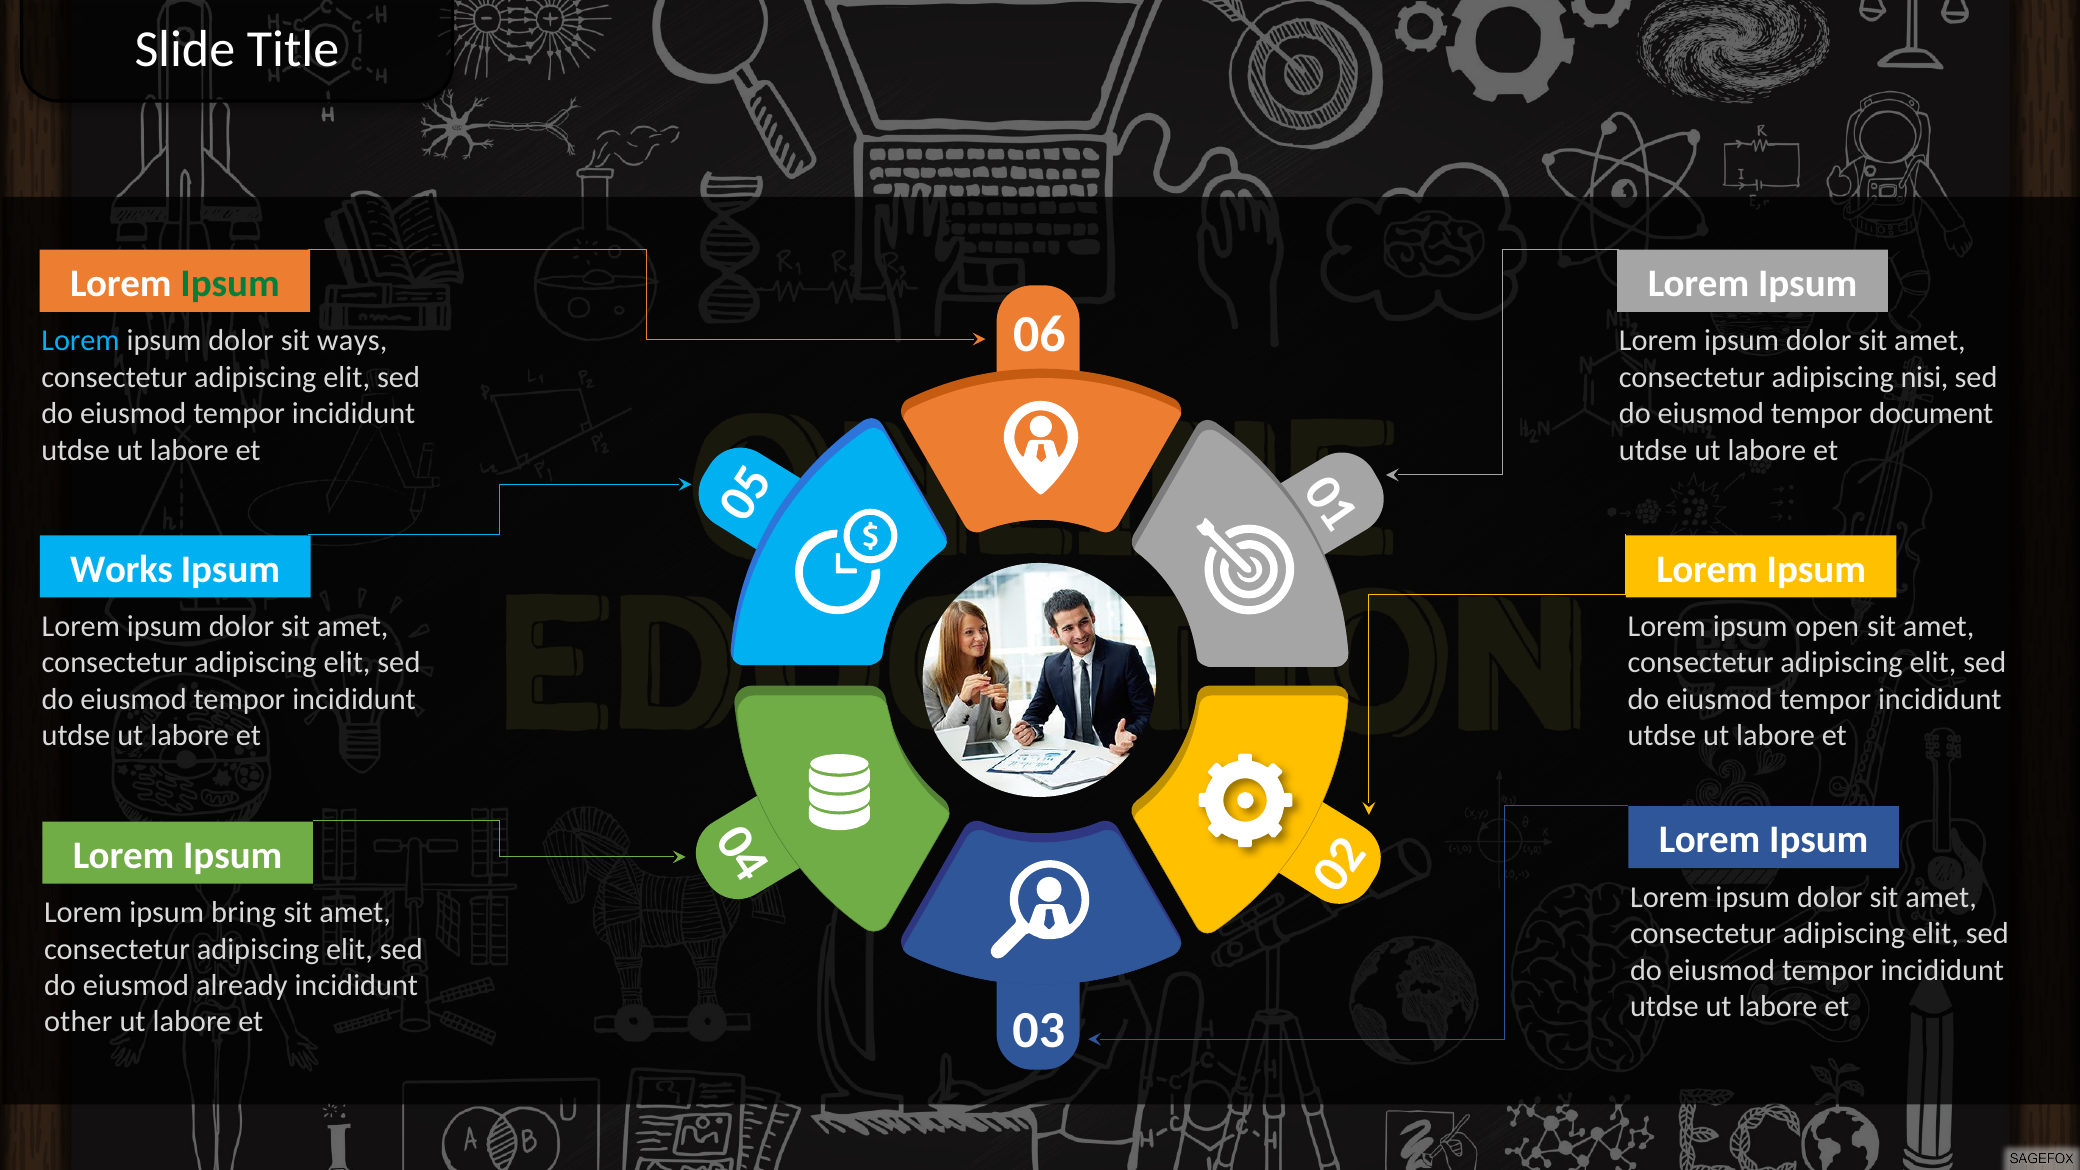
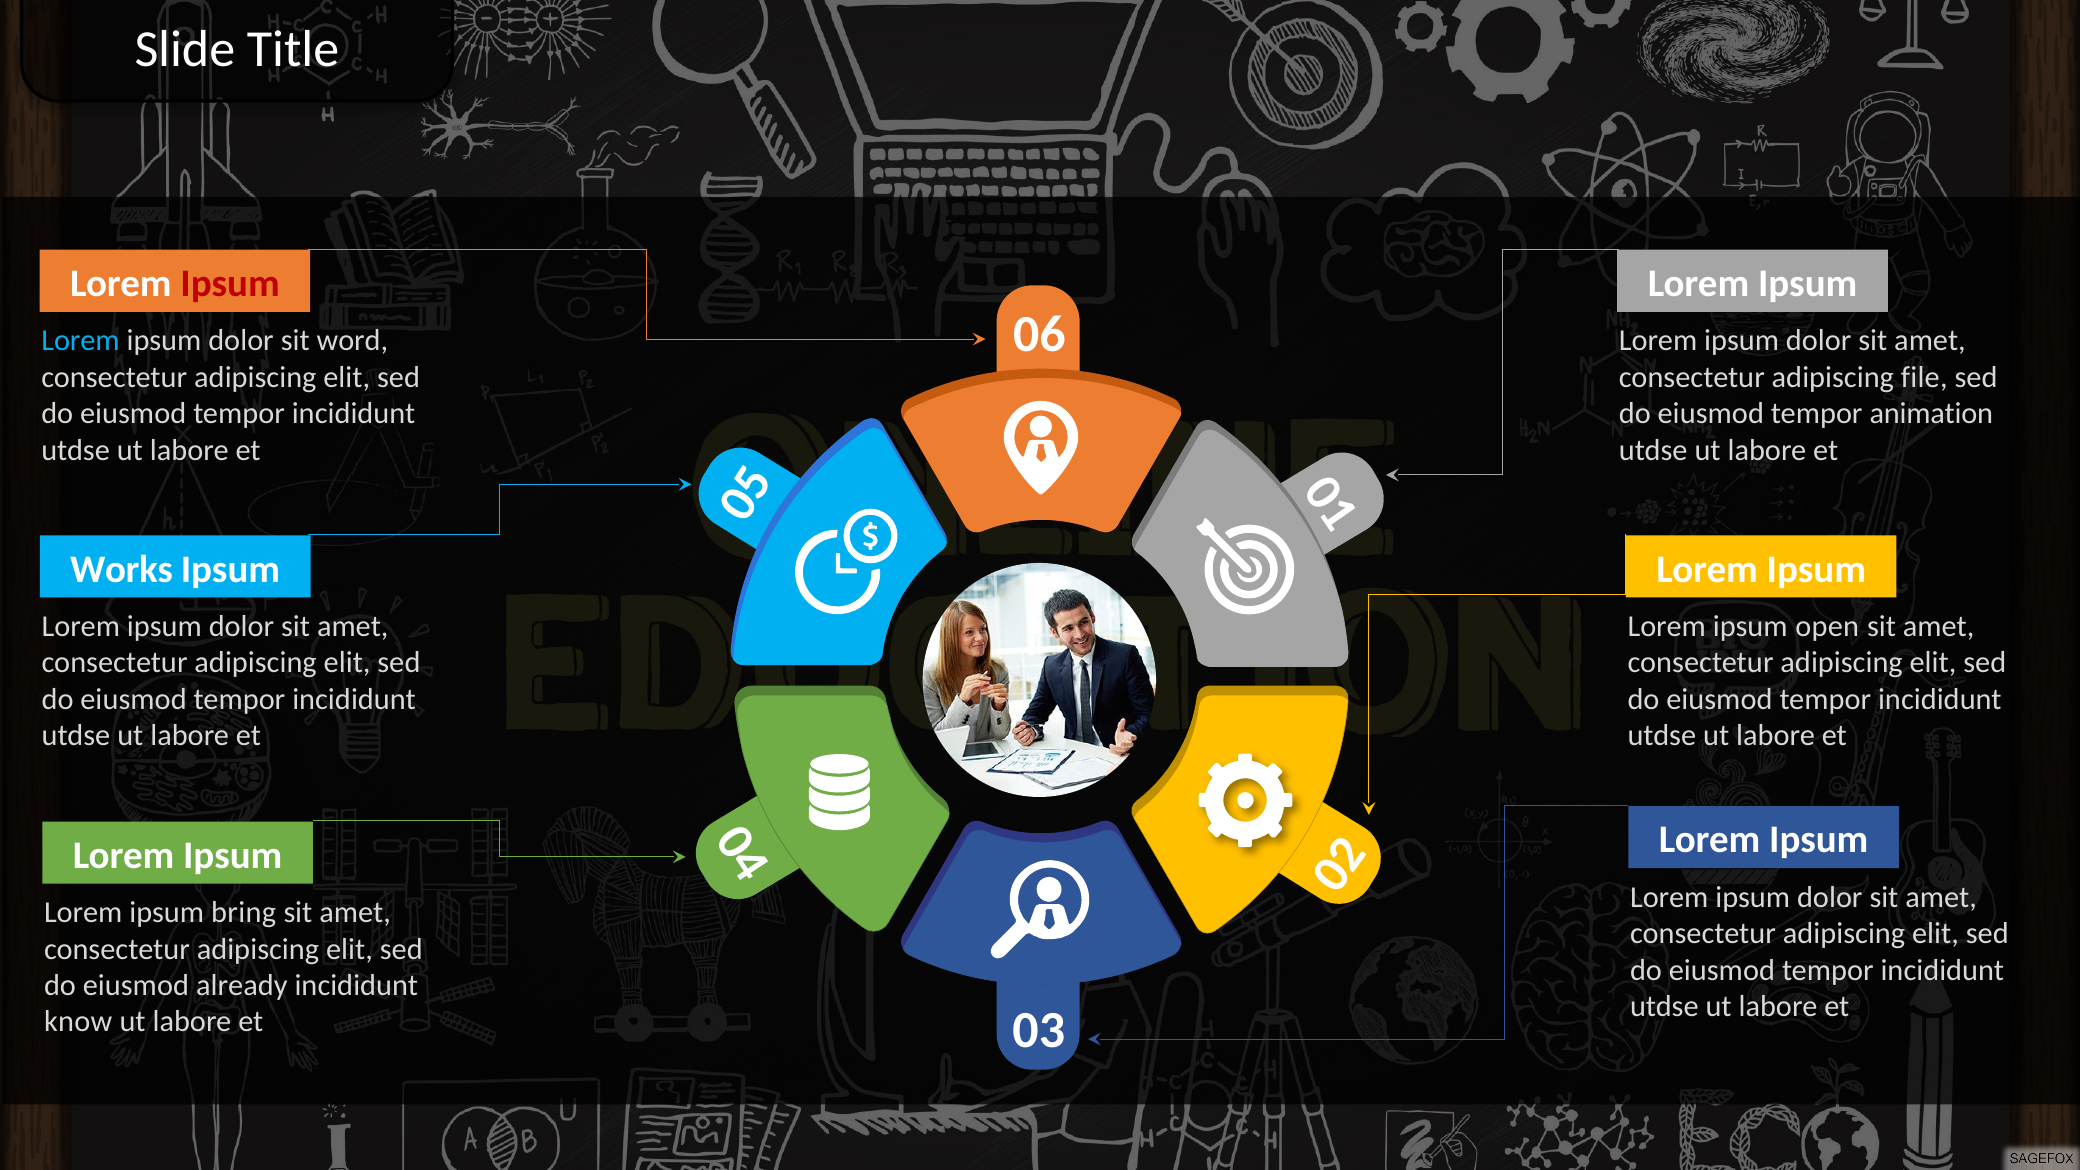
Ipsum colour: green -> red (230, 284)
ways: ways -> word (352, 341)
nisi: nisi -> file (1924, 377)
document: document -> animation (1931, 414)
other: other -> know (78, 1022)
